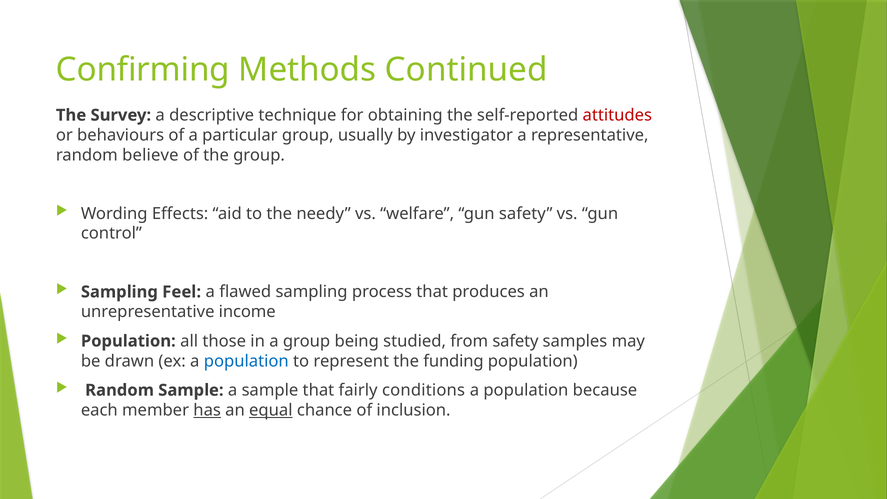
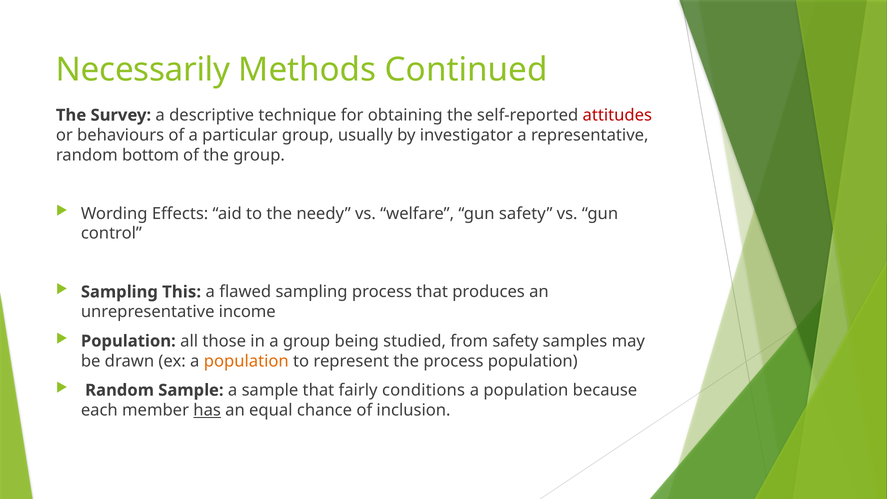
Confirming: Confirming -> Necessarily (143, 70)
believe: believe -> bottom (151, 155)
Feel: Feel -> This (182, 292)
population colour: blue -> orange (246, 361)
the funding: funding -> process (453, 361)
equal underline: present -> none (271, 410)
